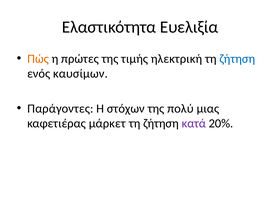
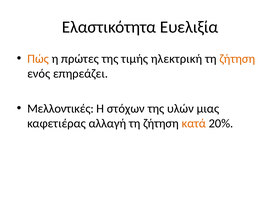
ζήτηση colour: blue -> orange (237, 59)
καυσίμων: καυσίμων -> επηρεάζει (81, 74)
Παράγοντες: Παράγοντες -> Μελλοντικές (60, 109)
πολύ: πολύ -> υλών (180, 109)
μάρκετ: μάρκετ -> αλλαγή (107, 123)
κατά colour: purple -> orange (194, 123)
